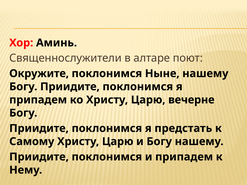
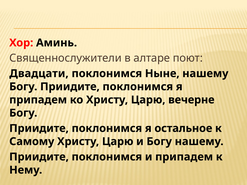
Окружите: Окружите -> Двадцати (39, 74)
предстать: предстать -> остальное (183, 128)
